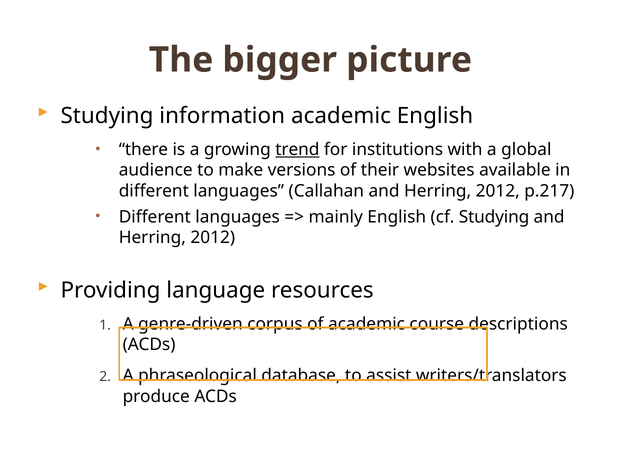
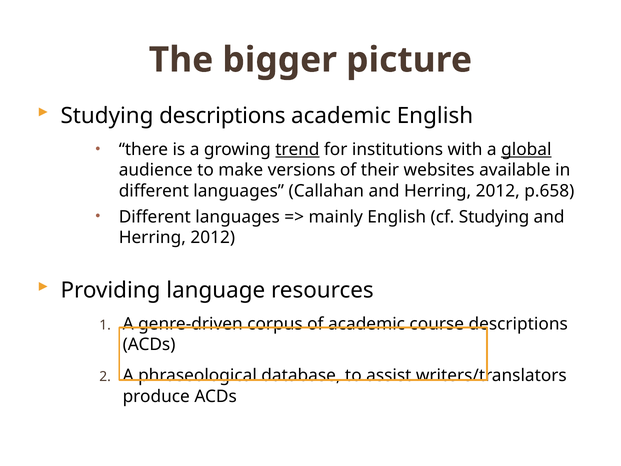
Studying information: information -> descriptions (222, 116)
global underline: none -> present (526, 149)
p.217: p.217 -> p.658 (549, 191)
